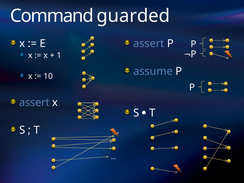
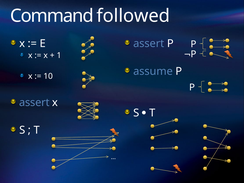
guarded: guarded -> followed (133, 16)
